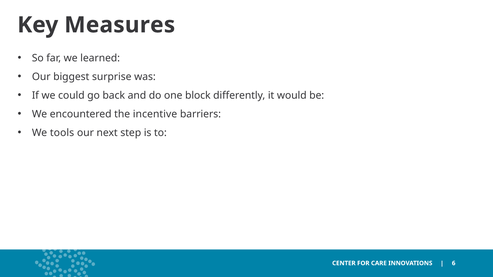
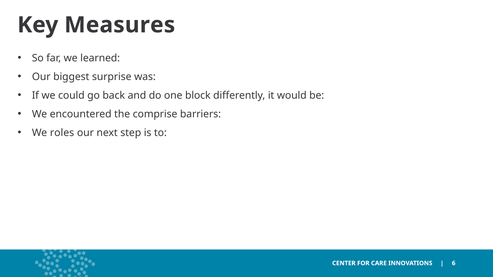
incentive: incentive -> comprise (155, 114)
tools: tools -> roles (62, 133)
